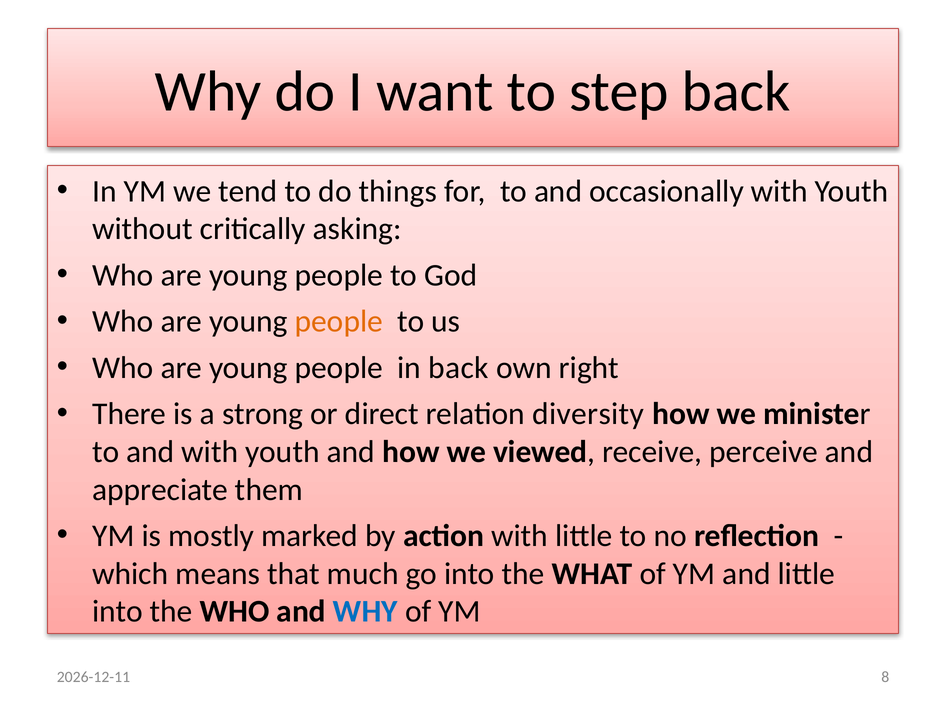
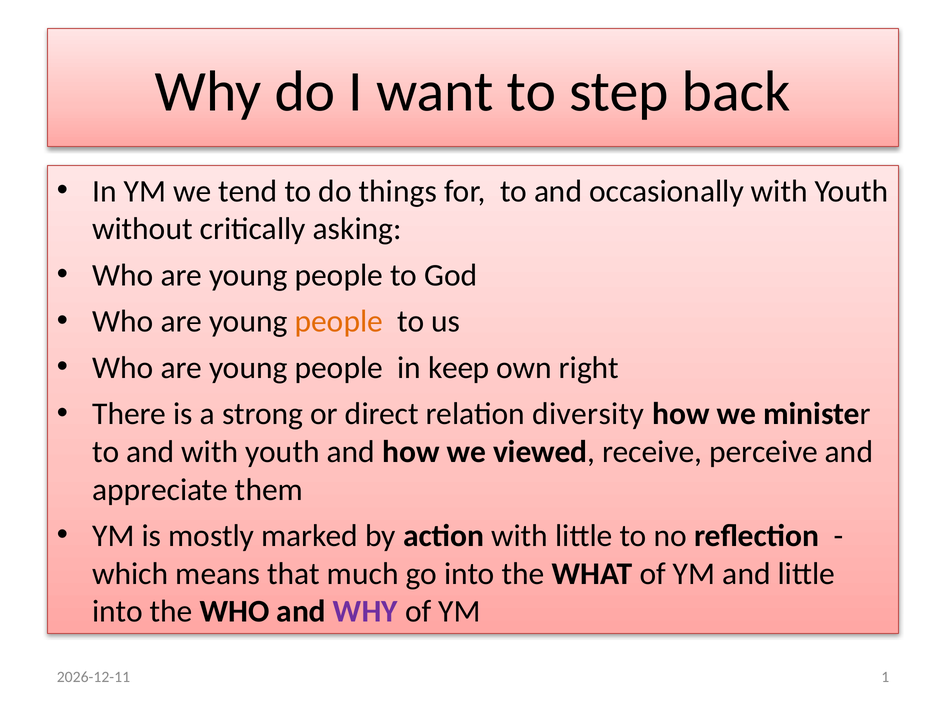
in back: back -> keep (459, 368)
WHY colour: blue -> purple (365, 612)
8: 8 -> 1 (885, 677)
